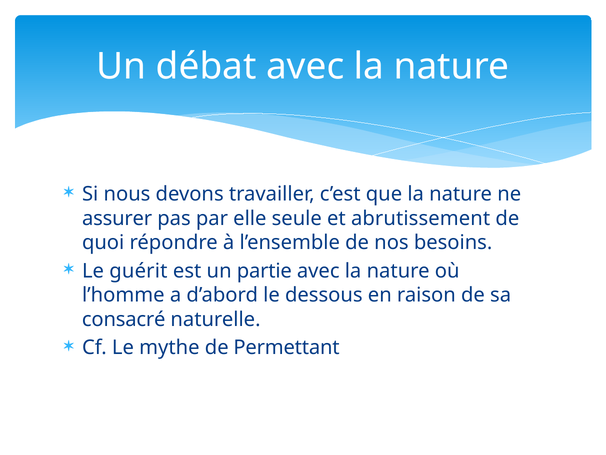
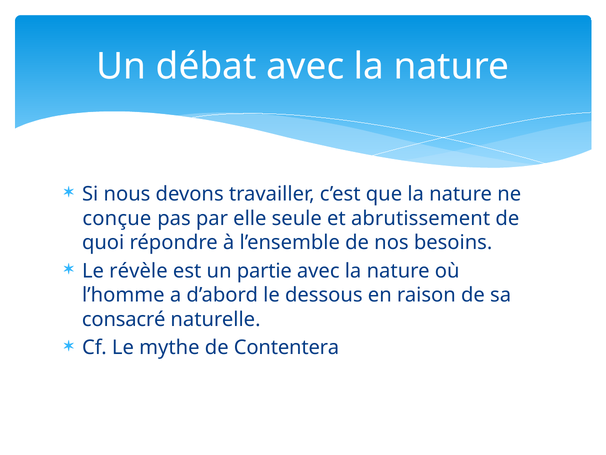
assurer: assurer -> conçue (117, 218)
guérit: guérit -> révèle (138, 271)
Permettant: Permettant -> Contentera (287, 347)
